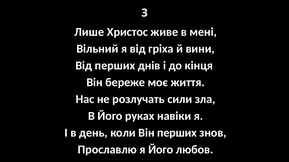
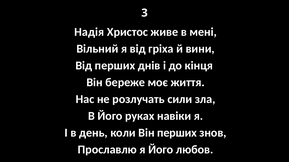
Лише: Лише -> Надія (89, 32)
